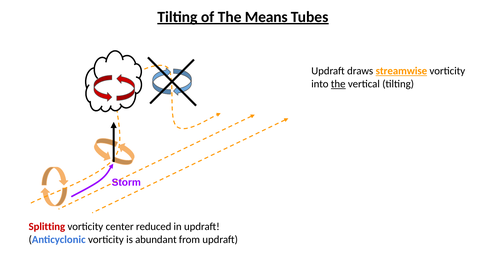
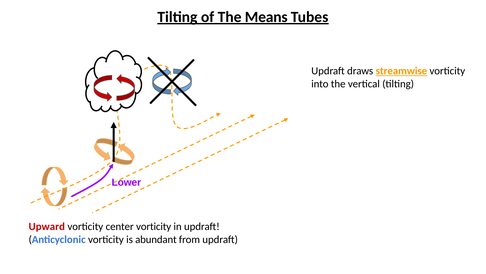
the underline: present -> none (338, 84)
Storm: Storm -> Lower (126, 182)
Splitting: Splitting -> Upward (47, 226)
center reduced: reduced -> vorticity (154, 226)
